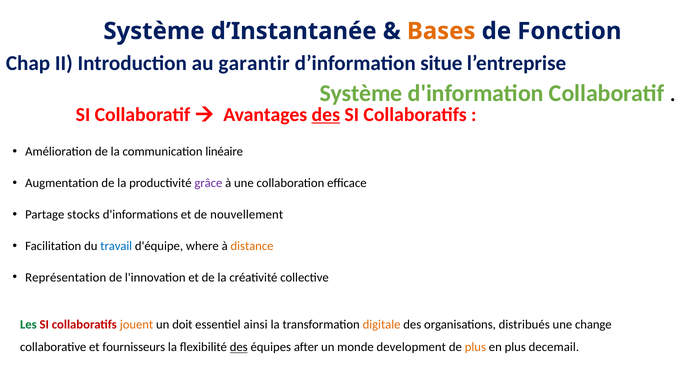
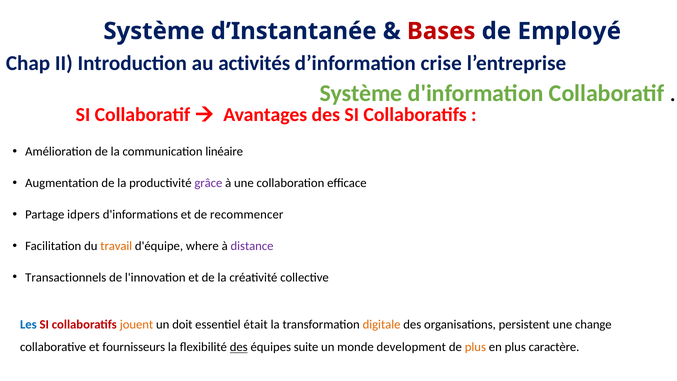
Bases colour: orange -> red (441, 31)
Fonction: Fonction -> Employé (569, 31)
garantir: garantir -> activités (254, 63)
situe: situe -> crise (441, 63)
des underline: present -> none (326, 115)
stocks: stocks -> idpers (83, 214)
nouvellement: nouvellement -> recommencer (247, 214)
travail colour: blue -> orange (116, 246)
distance colour: orange -> purple (252, 246)
Représentation: Représentation -> Transactionnels (66, 277)
Les colour: green -> blue (28, 324)
ainsi: ainsi -> était (256, 324)
distribués: distribués -> persistent (524, 324)
after: after -> suite (306, 347)
decemail: decemail -> caractère (554, 347)
